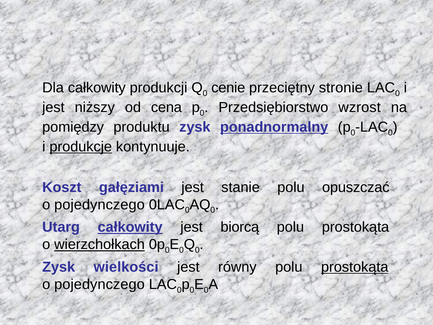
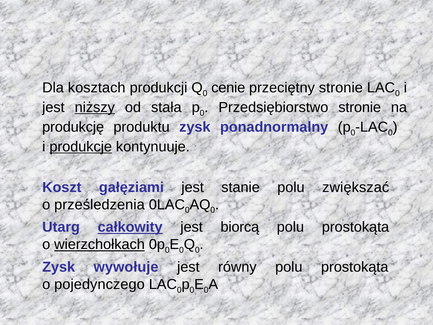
Dla całkowity: całkowity -> kosztach (97, 88)
niższy underline: none -> present (95, 107)
cena: cena -> stała (166, 107)
Przedsiębiorstwo wzrost: wzrost -> stronie (360, 107)
pomiędzy: pomiędzy -> produkcję (73, 127)
ponadnormalny underline: present -> none (274, 127)
opuszczać: opuszczać -> zwiększać (356, 187)
pojedynczego: pojedynczego -> prześledzenia (99, 204)
wielkości: wielkości -> wywołuje (126, 267)
prostokąta underline: present -> none (355, 267)
